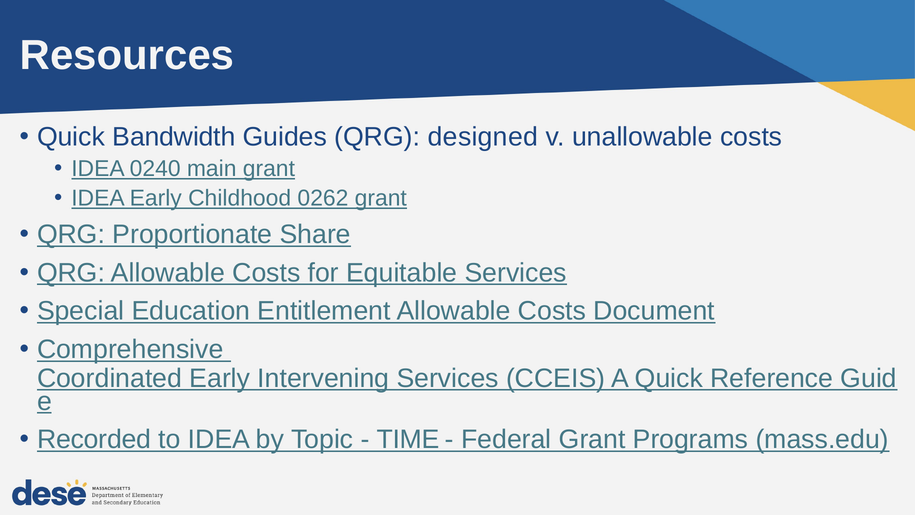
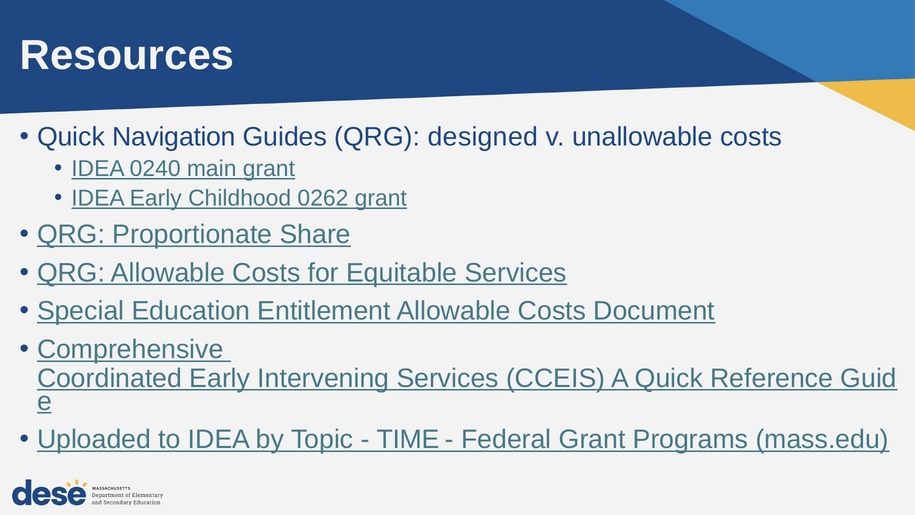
Bandwidth: Bandwidth -> Navigation (174, 137)
Recorded: Recorded -> Uploaded (94, 439)
